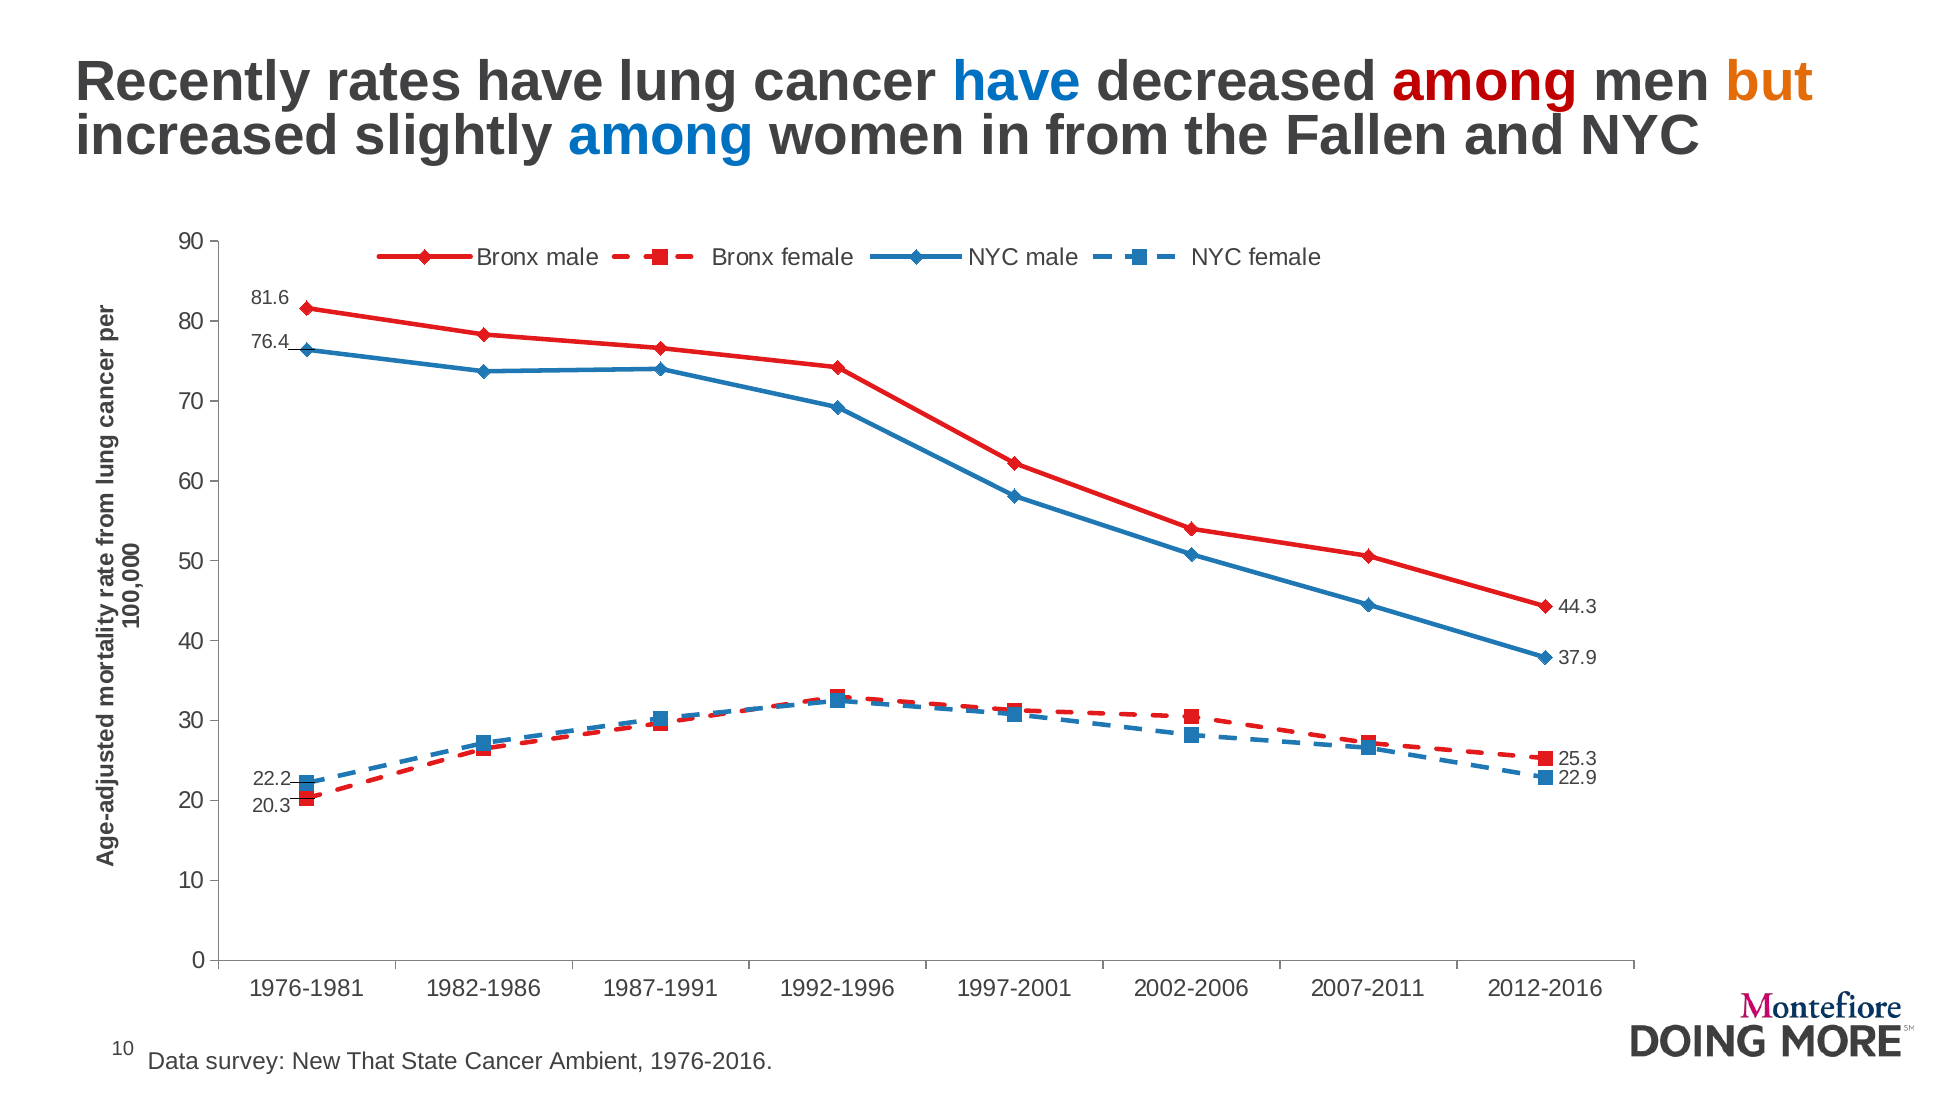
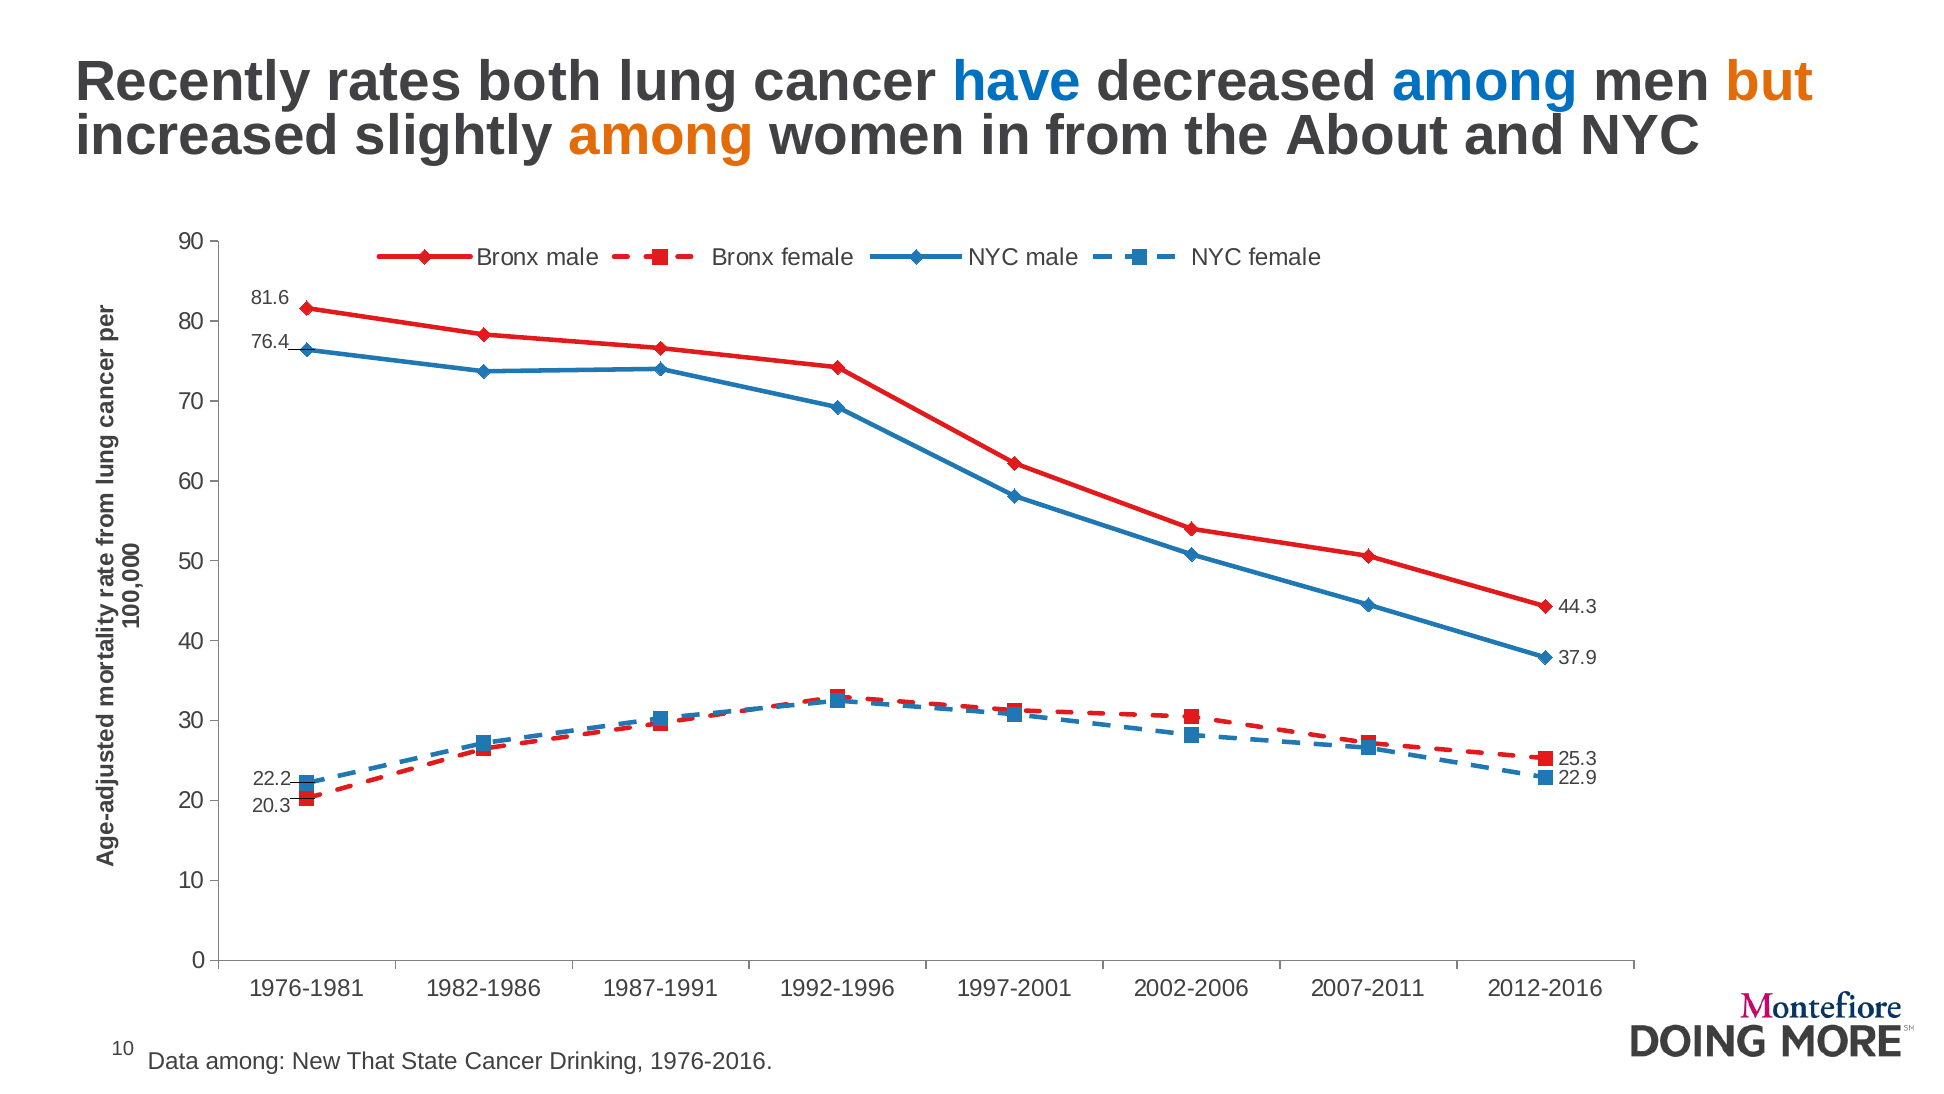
rates have: have -> both (540, 81)
among colour: red -> blue (1485, 81)
among colour: blue -> orange (661, 136)
Fallen: Fallen -> About (1367, 136)
Data survey: survey -> among (246, 1061)
Ambient: Ambient -> Drinking (596, 1061)
